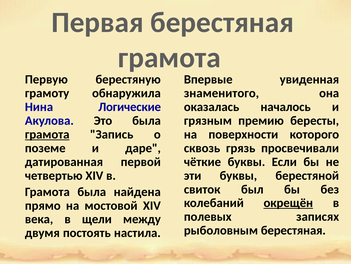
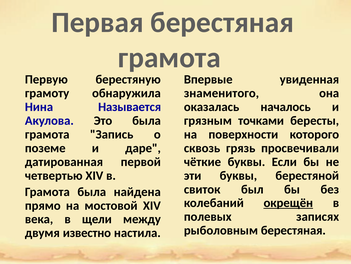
Логические: Логические -> Называется (130, 107)
премию: премию -> точками (261, 120)
грамота underline: present -> none (47, 134)
постоять: постоять -> известно (87, 232)
